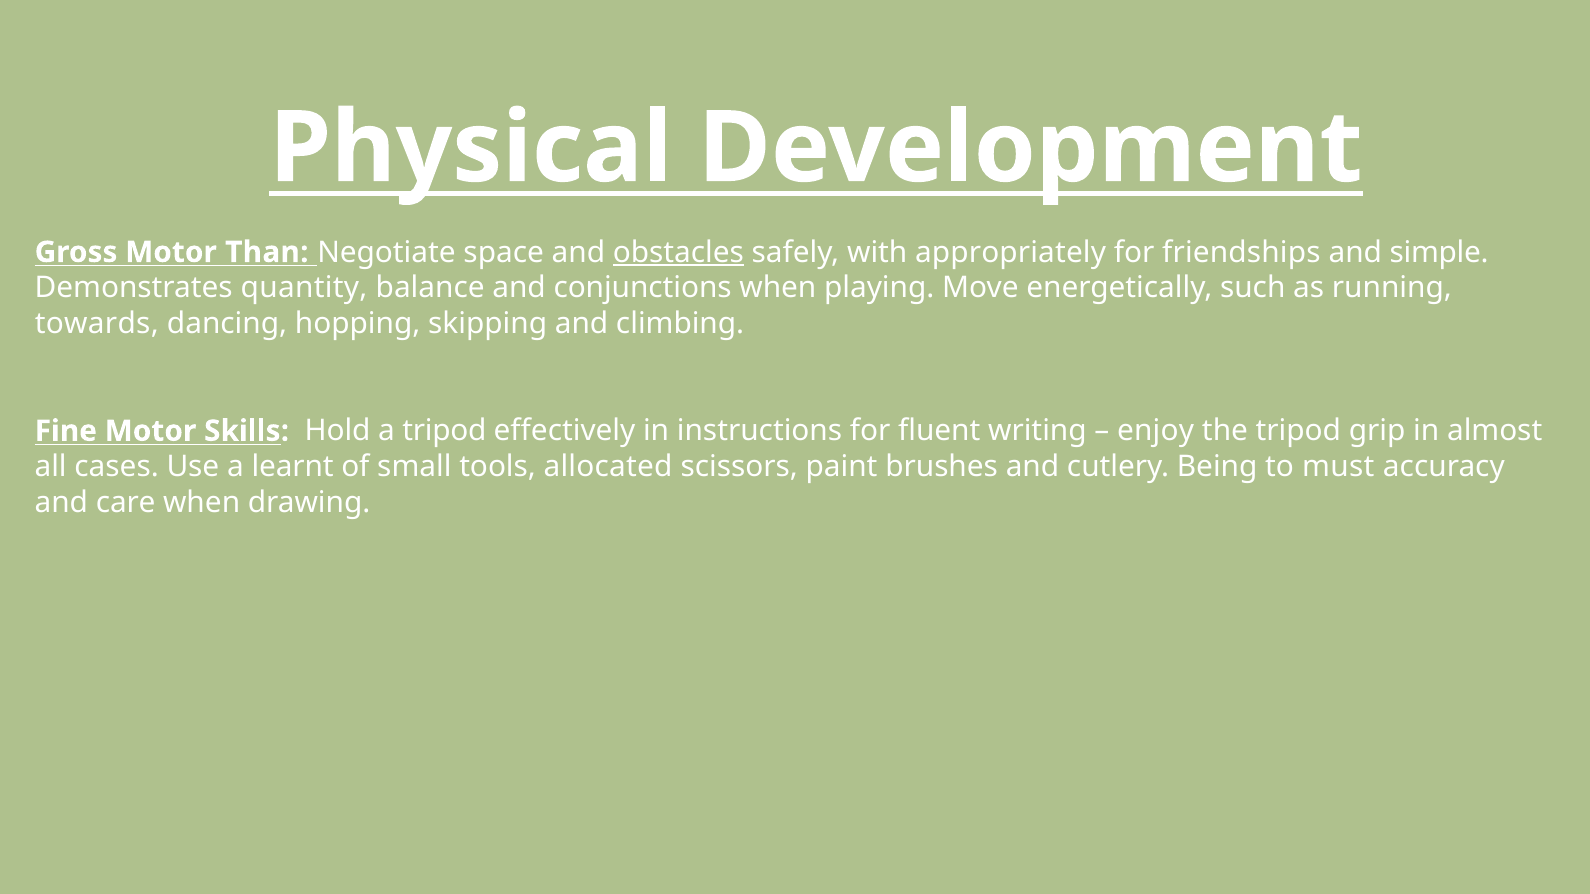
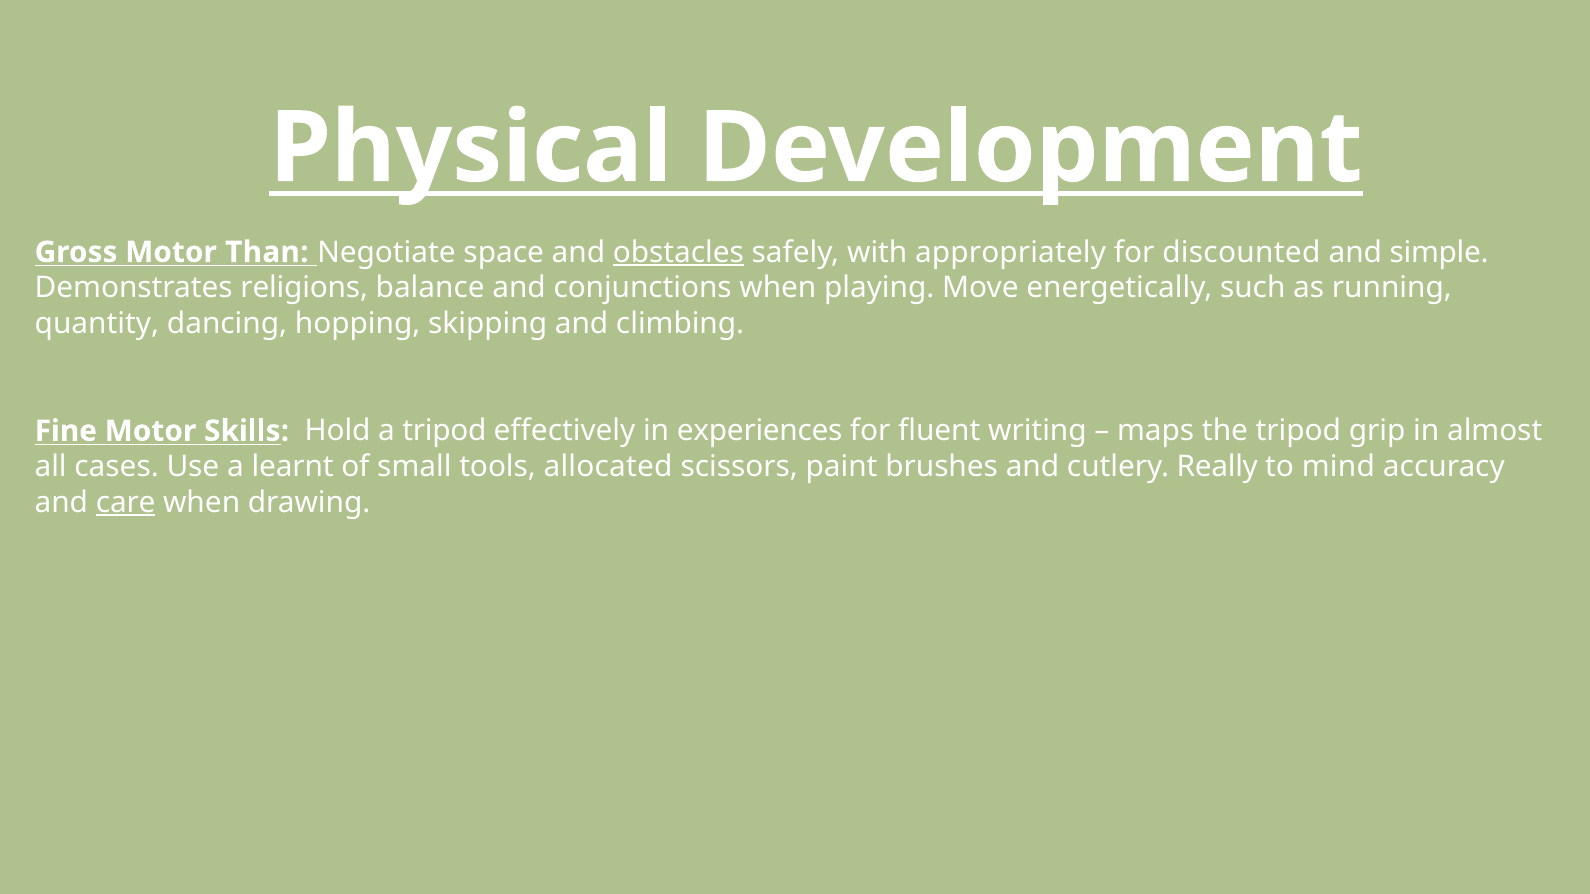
friendships: friendships -> discounted (1241, 252)
quantity: quantity -> religions (304, 288)
towards: towards -> quantity (97, 324)
instructions: instructions -> experiences (760, 431)
enjoy: enjoy -> maps (1156, 431)
Being: Being -> Really (1217, 467)
must: must -> mind (1338, 467)
care underline: none -> present (126, 503)
